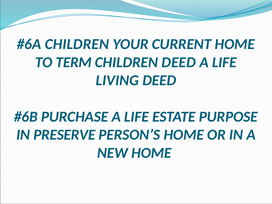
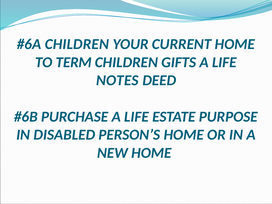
CHILDREN DEED: DEED -> GIFTS (179, 62)
LIVING: LIVING -> NOTES (117, 80)
PRESERVE: PRESERVE -> DISABLED (64, 135)
